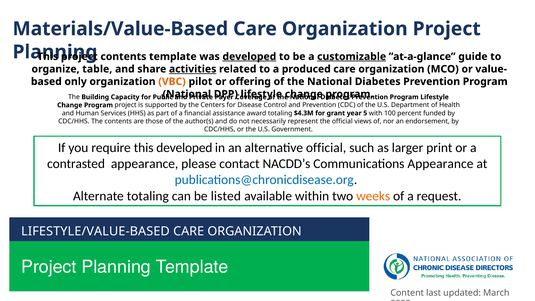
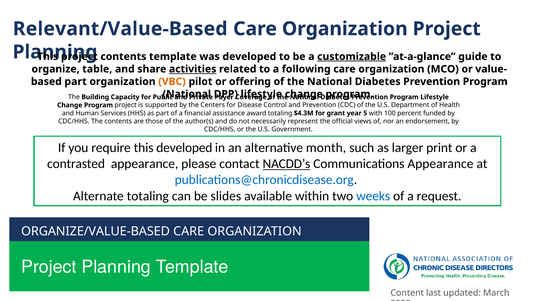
Materials/Value-Based: Materials/Value-Based -> Relevant/Value-Based (120, 29)
developed underline: present -> none (249, 57)
produced: produced -> following (306, 69)
only: only -> part (76, 82)
alternative official: official -> month (326, 148)
NACDD’s underline: none -> present (286, 164)
listed: listed -> slides (226, 196)
weeks colour: orange -> blue (373, 196)
LIFESTYLE/VALUE-BASED: LIFESTYLE/VALUE-BASED -> ORGANIZE/VALUE-BASED (96, 231)
